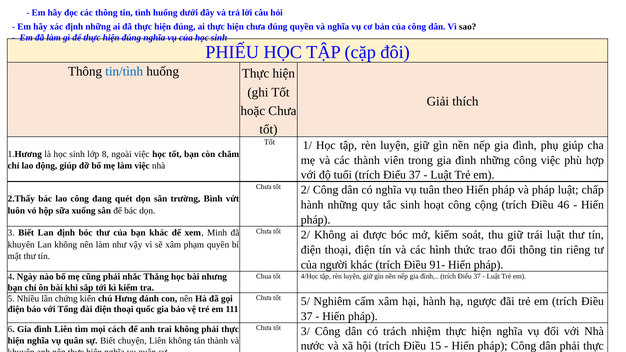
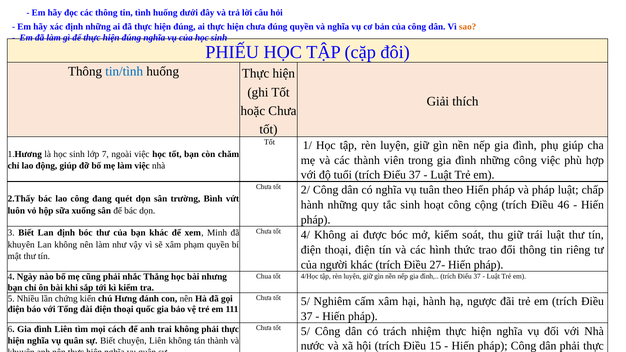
sao colour: black -> orange (468, 27)
lớp 8: 8 -> 7 (105, 154)
2/: 2/ -> 4/ (305, 235)
91-: 91- -> 27- (437, 265)
3/: 3/ -> 5/ (305, 331)
